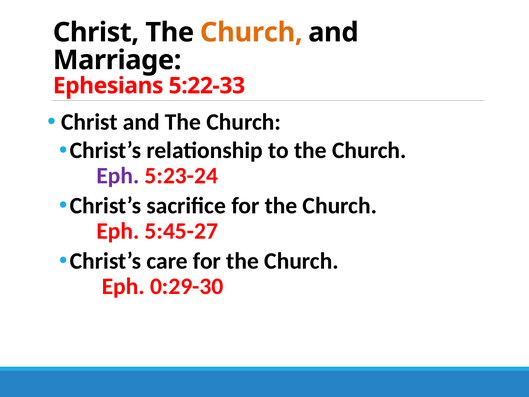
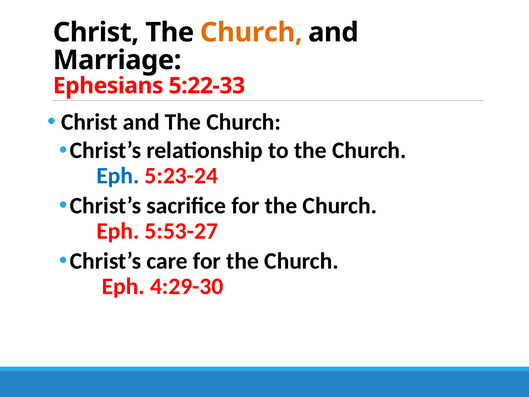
Eph colour: purple -> blue (118, 176)
5:45-27: 5:45-27 -> 5:53-27 (181, 231)
0:29-30: 0:29-30 -> 4:29-30 (187, 286)
